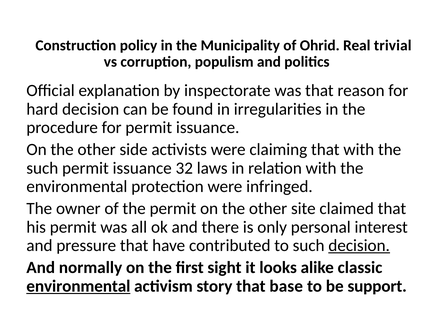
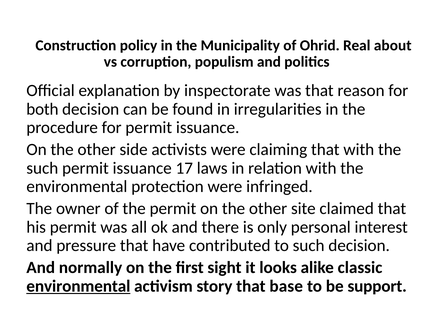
trivial: trivial -> about (393, 45)
hard: hard -> both (42, 109)
32: 32 -> 17 (184, 168)
decision underline: present -> none (359, 246)
